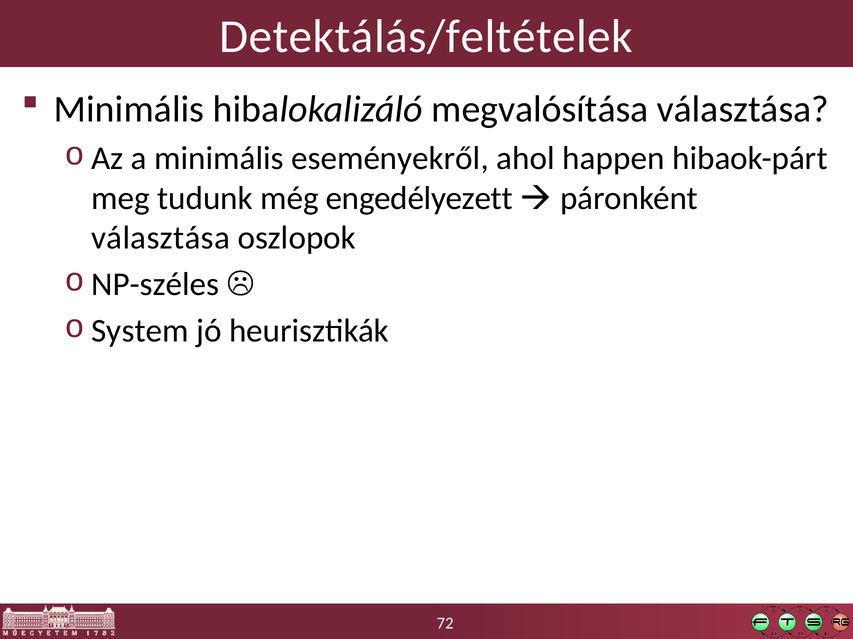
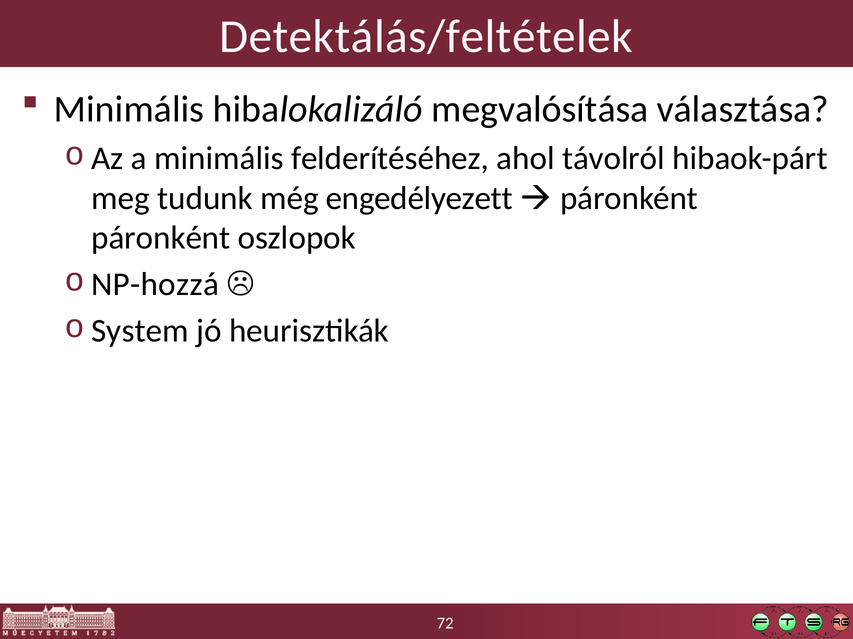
eseményekről: eseményekről -> felderítéséhez (390, 159)
happen: happen -> távolról (613, 159)
választása: választása -> páronként (161, 238)
NP-széles: NP-széles -> NP-hozzá (155, 285)
